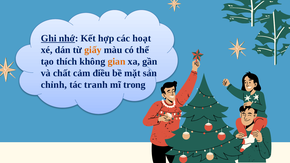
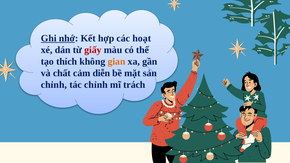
giấy colour: orange -> red (93, 50)
điều: điều -> diễn (101, 73)
tác tranh: tranh -> chỉnh (96, 85)
trong: trong -> trách (134, 85)
